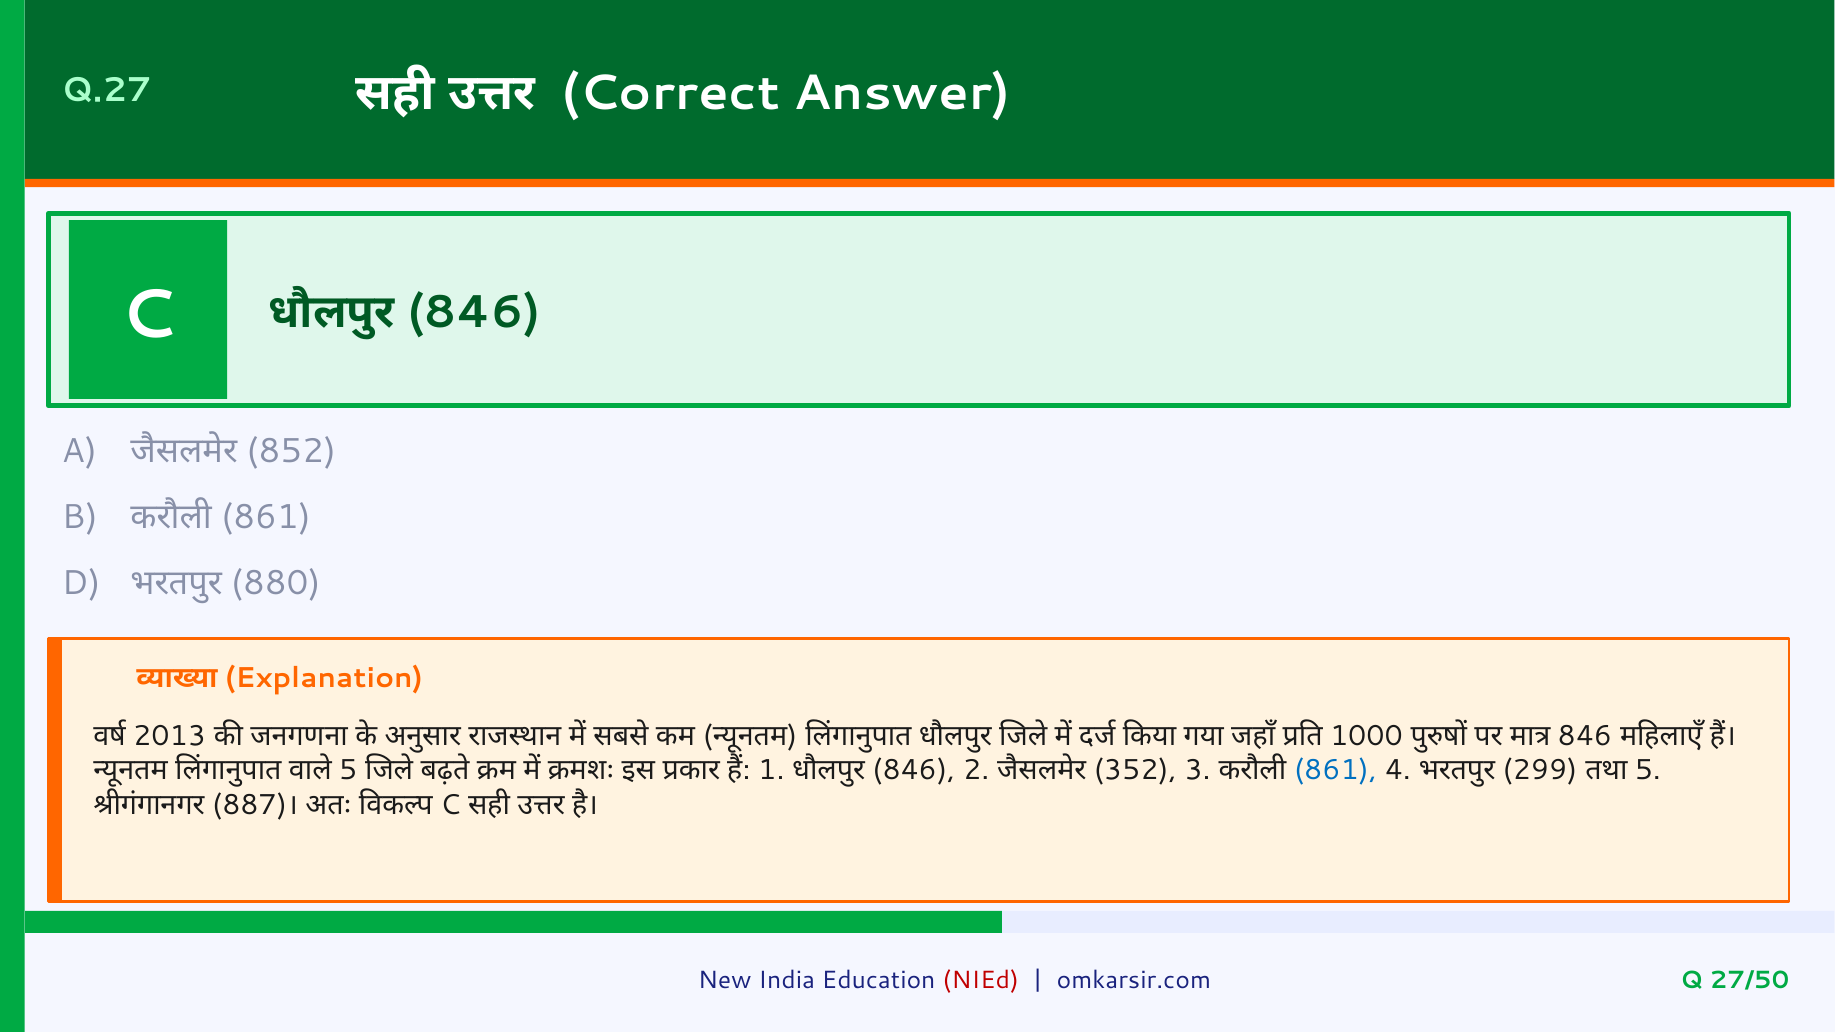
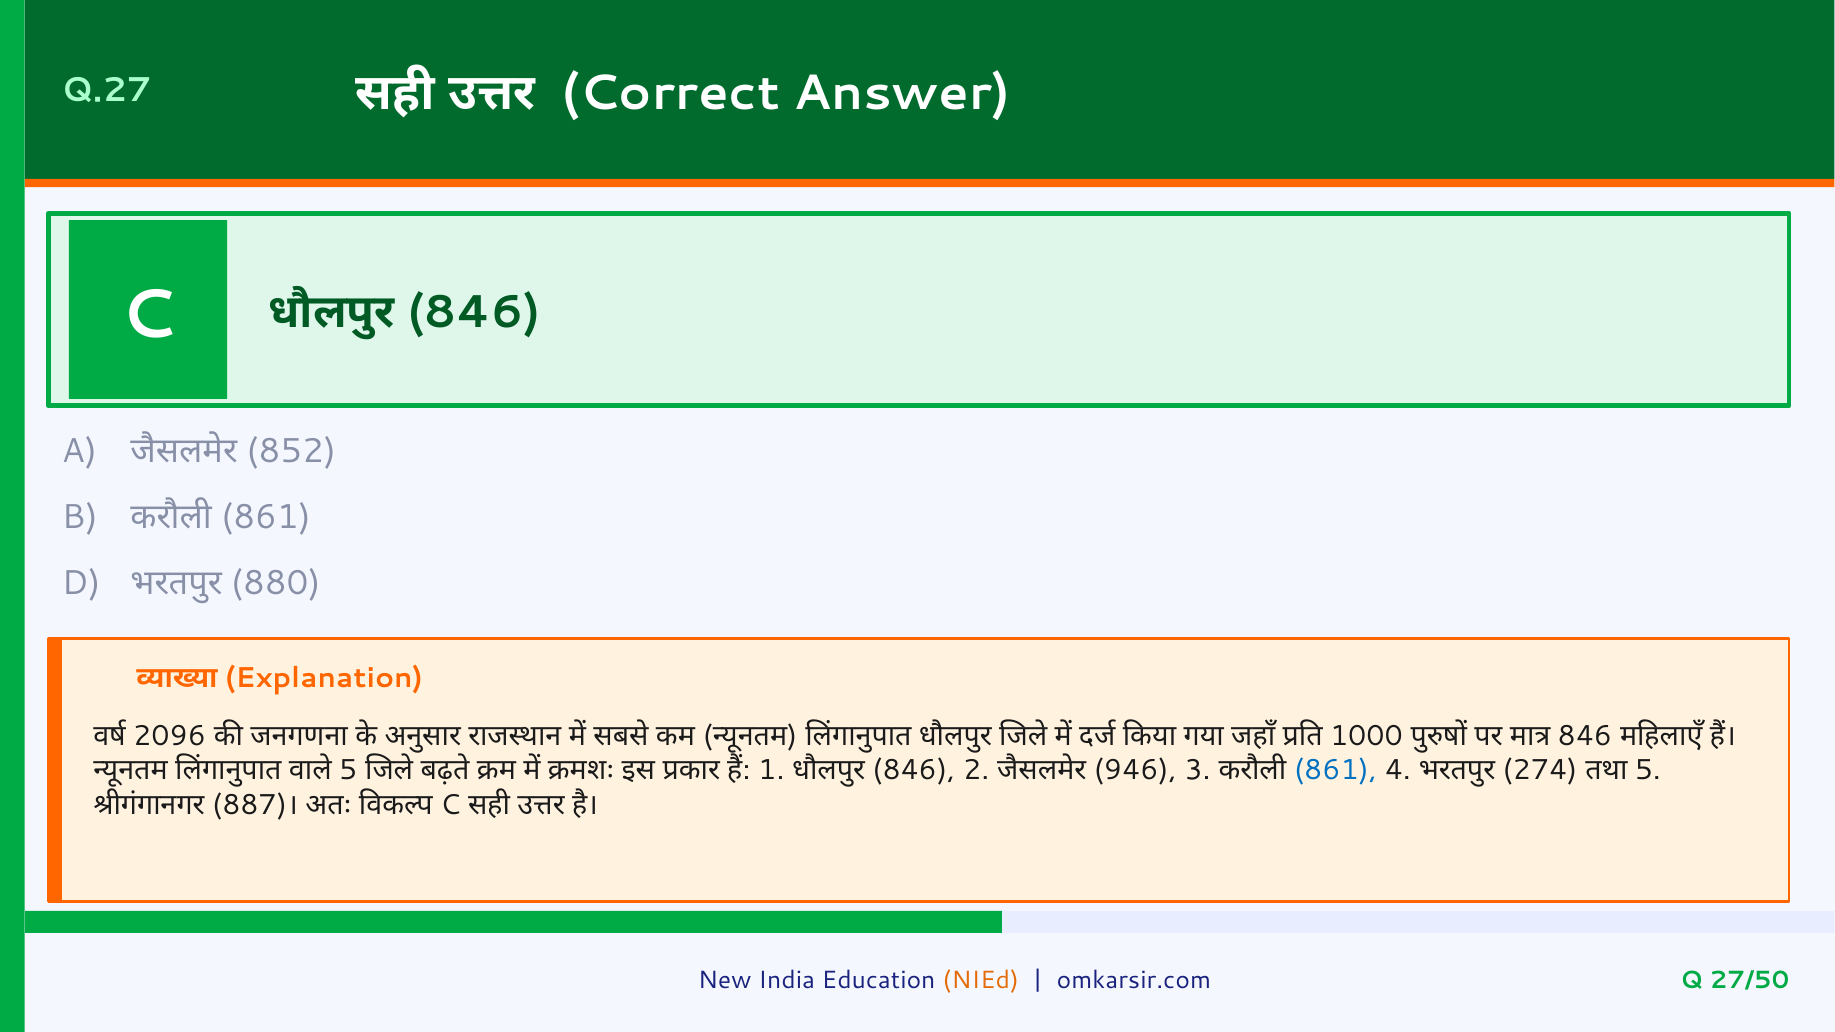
2013: 2013 -> 2096 (170, 736)
352: 352 -> 946 (1135, 770)
299: 299 -> 274 (1540, 770)
NIEd colour: red -> orange (981, 980)
